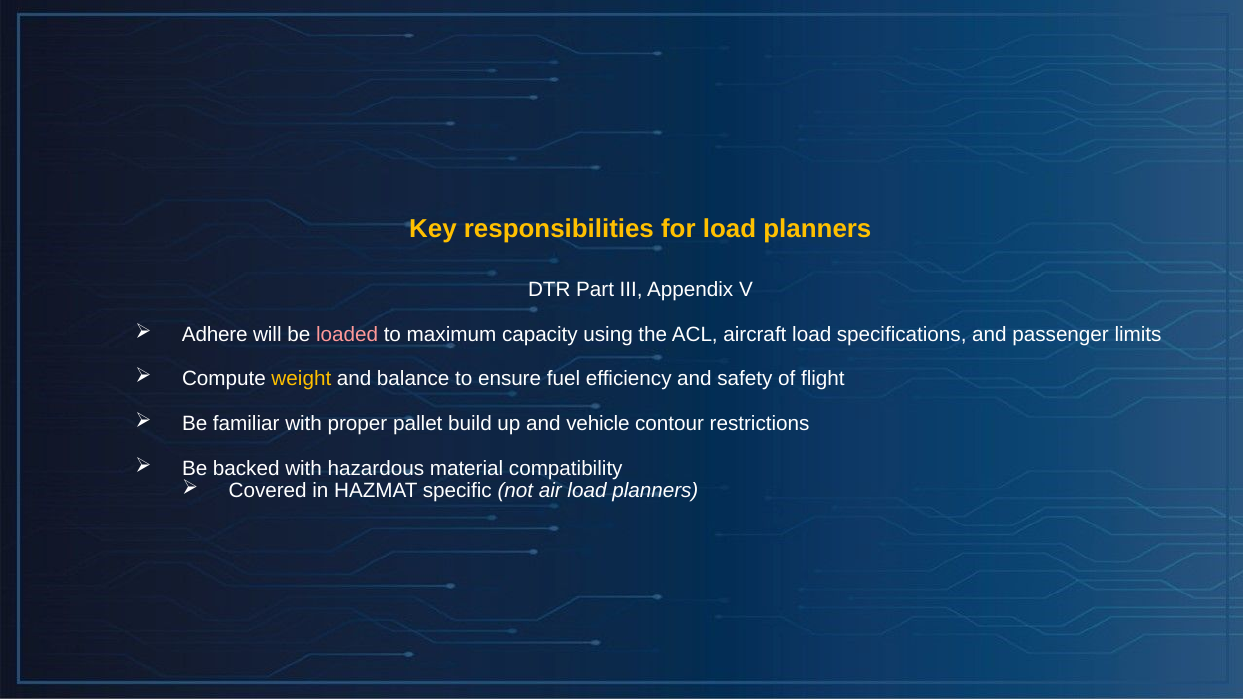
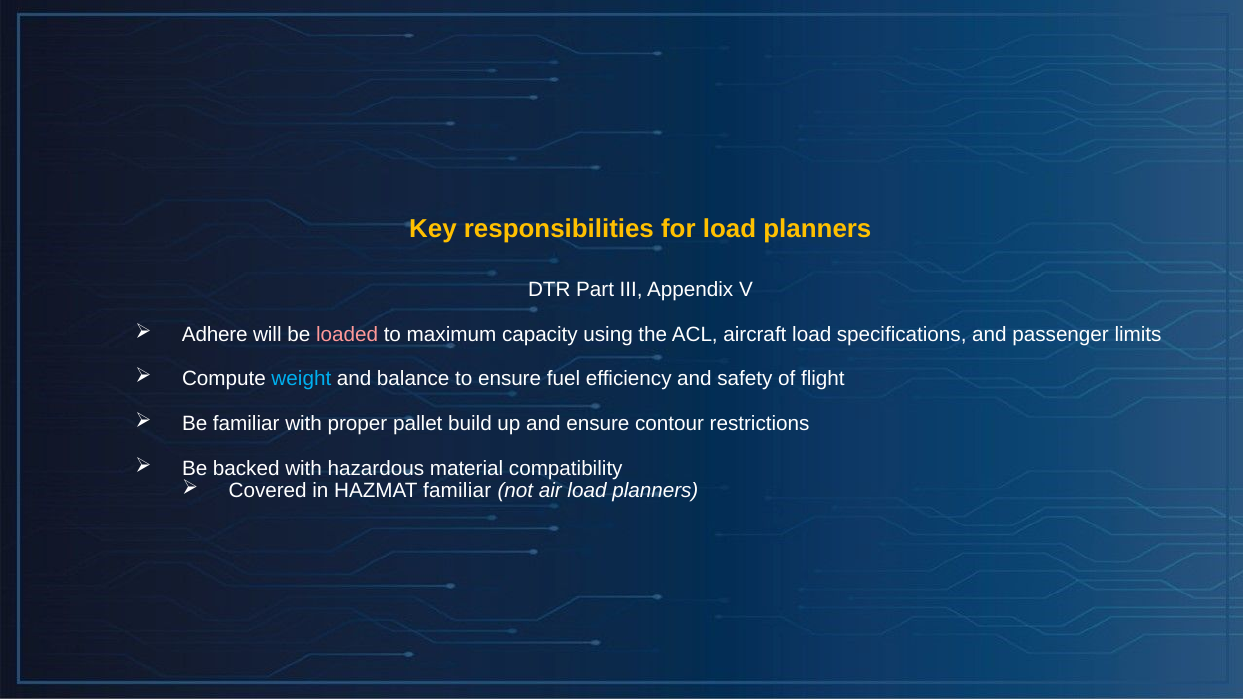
weight colour: yellow -> light blue (301, 379)
and vehicle: vehicle -> ensure (598, 424)
HAZMAT specific: specific -> familiar (457, 491)
